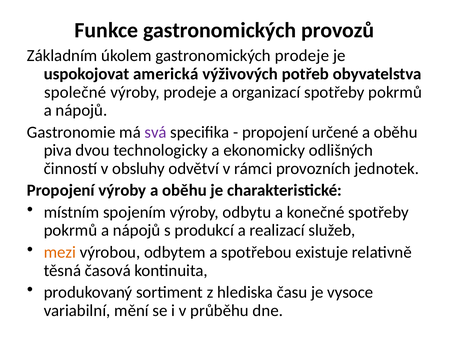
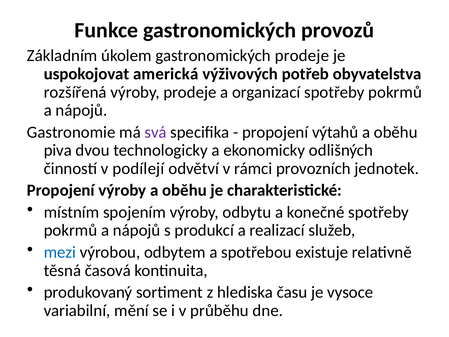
společné: společné -> rozšířená (75, 92)
určené: určené -> výtahů (335, 132)
obsluhy: obsluhy -> podílejí (138, 168)
mezi colour: orange -> blue (60, 252)
